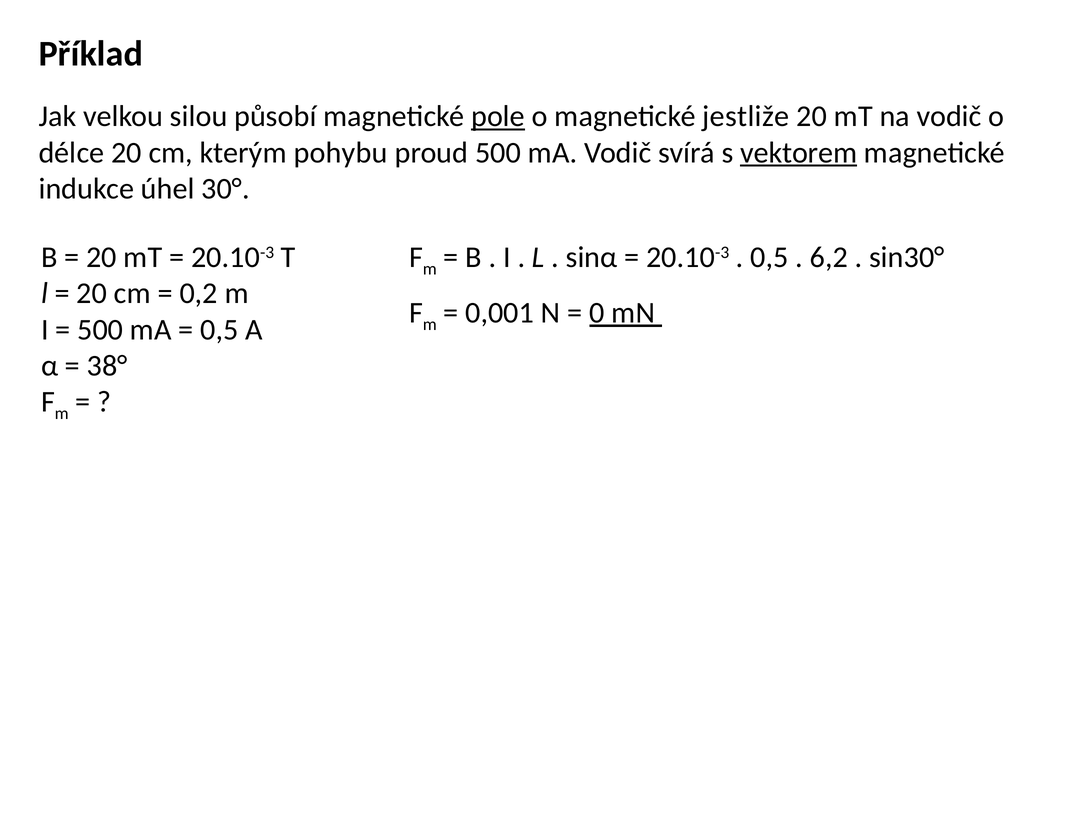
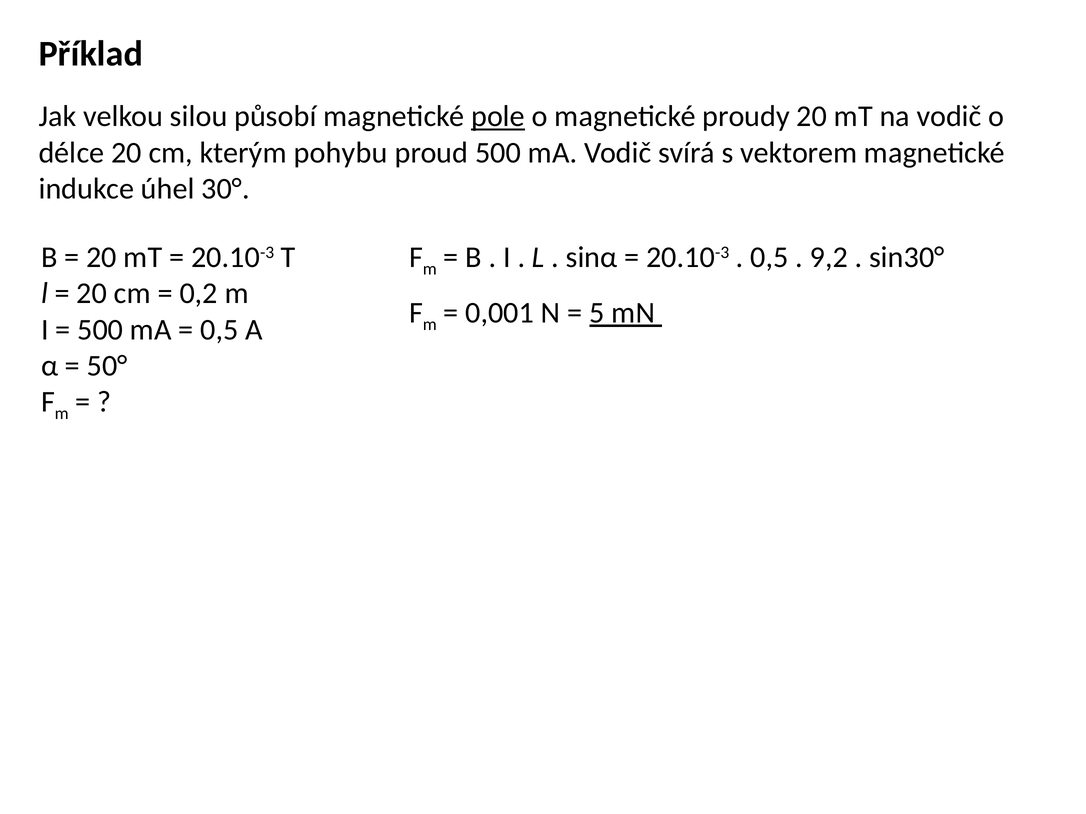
jestliže: jestliže -> proudy (746, 116)
vektorem underline: present -> none (799, 153)
6,2: 6,2 -> 9,2 (829, 257)
0: 0 -> 5 (597, 313)
38°: 38° -> 50° (107, 366)
